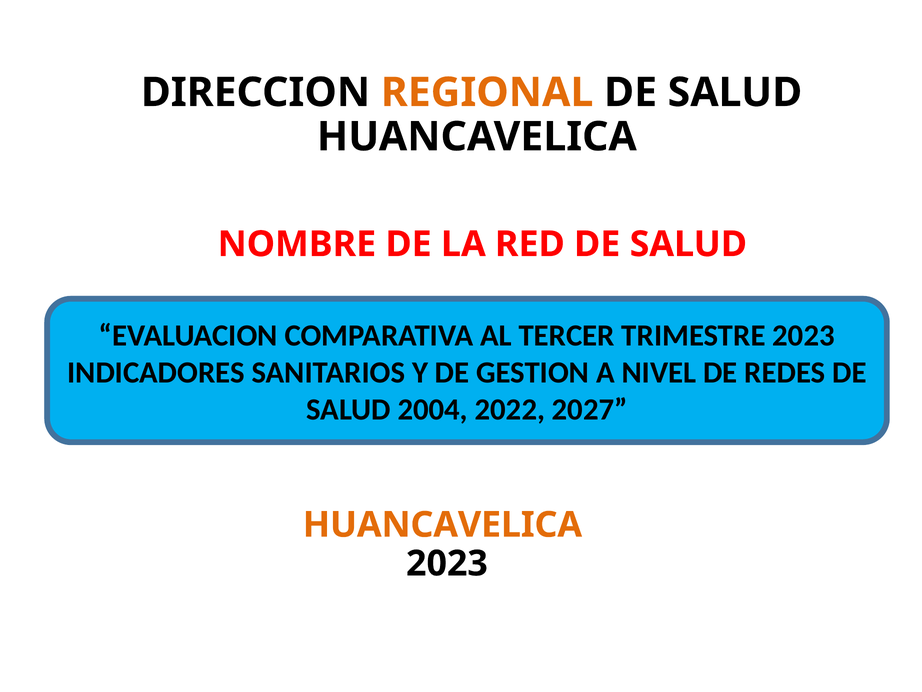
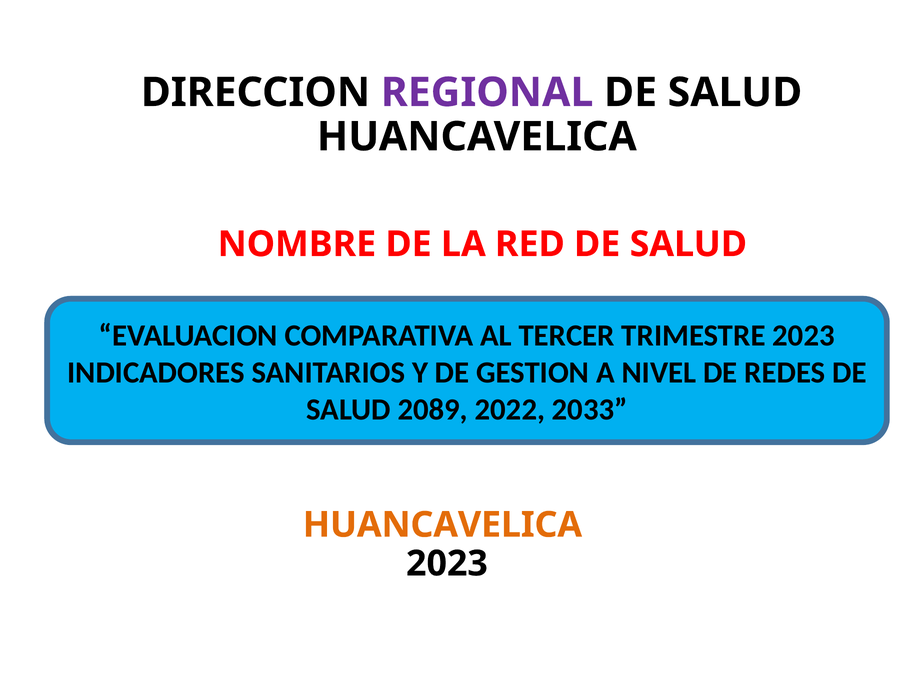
REGIONAL colour: orange -> purple (487, 92)
2004: 2004 -> 2089 (433, 409)
2027: 2027 -> 2033 (590, 409)
